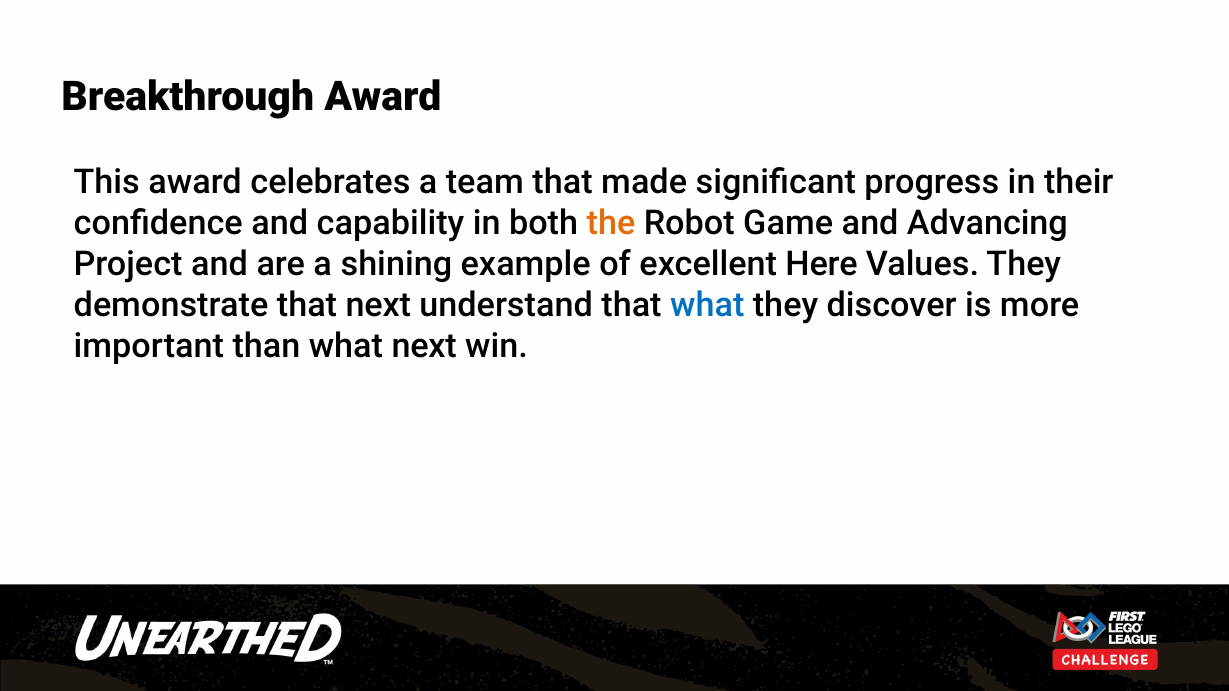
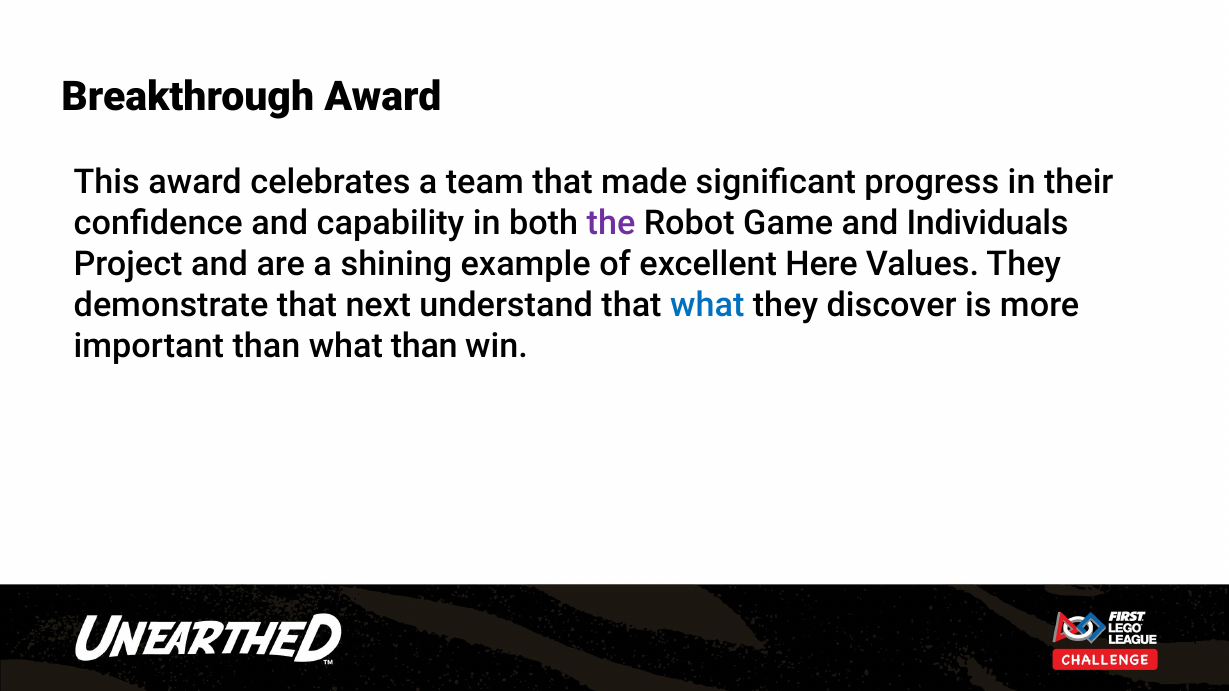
the colour: orange -> purple (611, 224)
Advancing: Advancing -> Individuals (988, 224)
what next: next -> than (424, 347)
